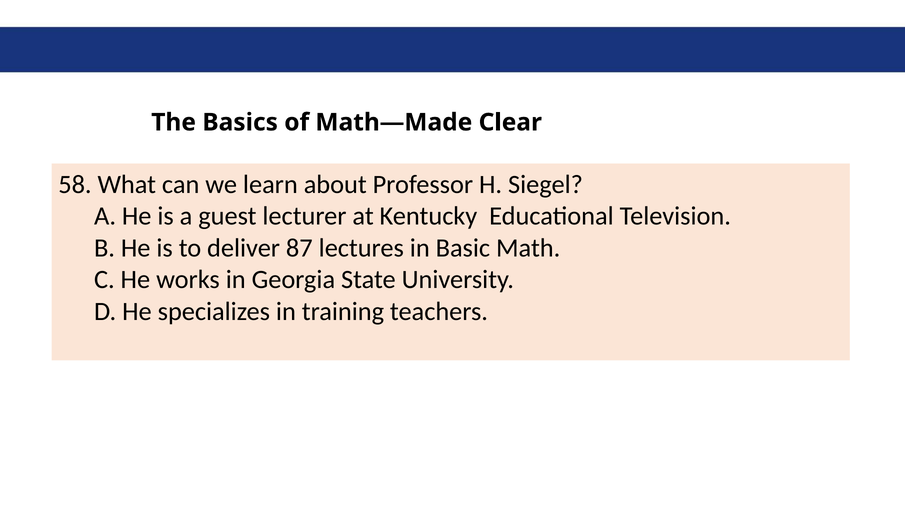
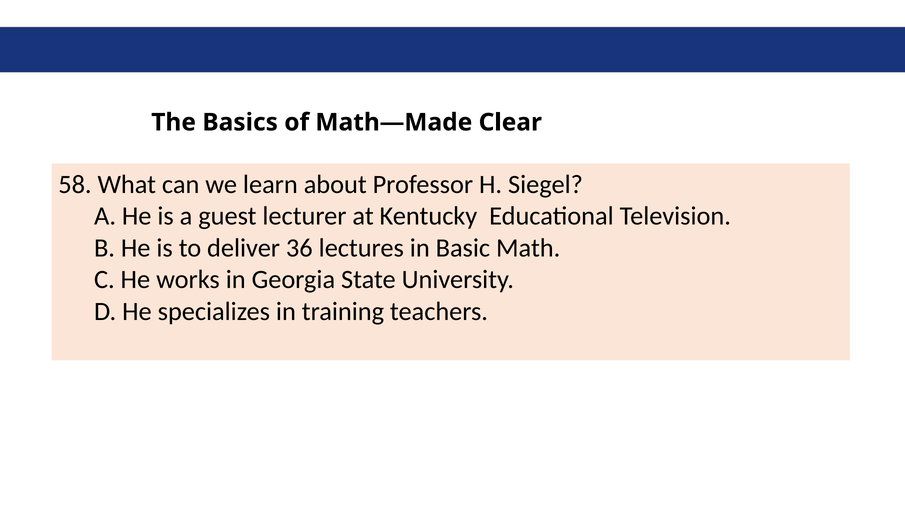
87: 87 -> 36 (299, 248)
